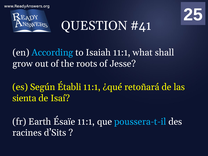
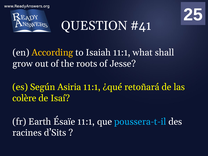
According colour: light blue -> yellow (52, 53)
Établi: Établi -> Asiria (69, 87)
sienta: sienta -> colère (24, 98)
